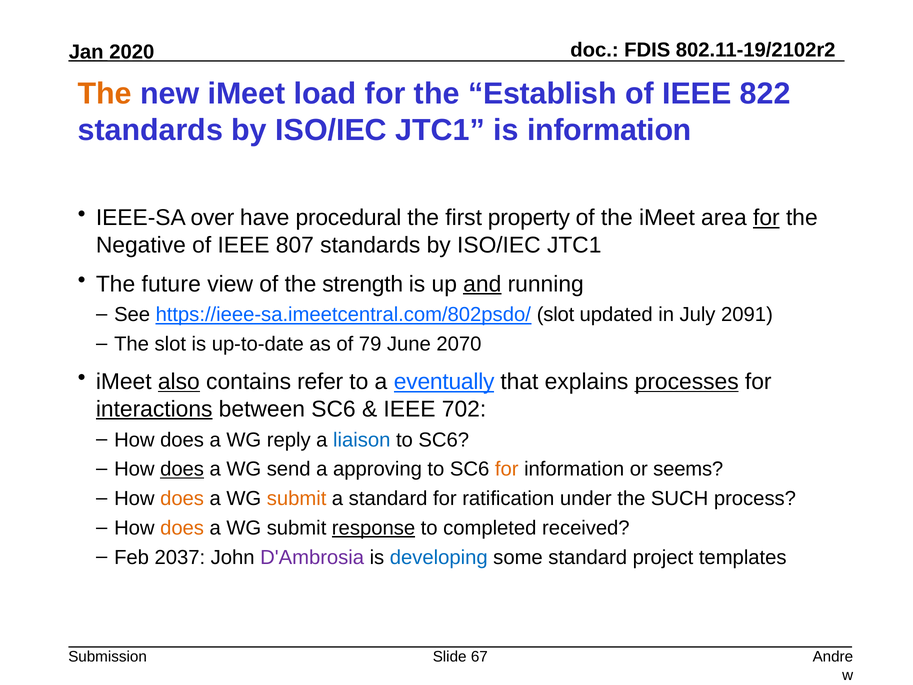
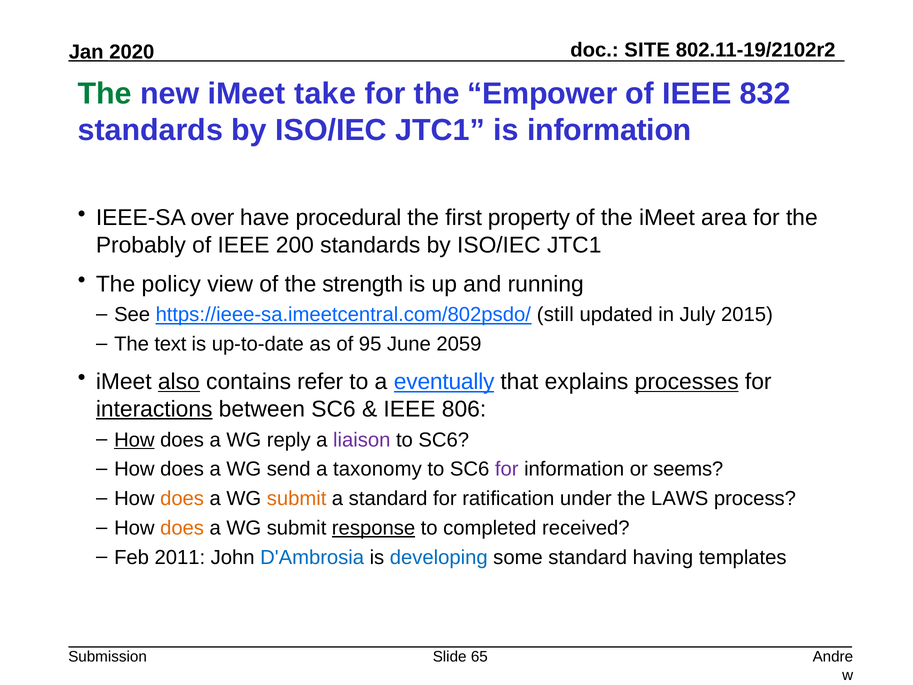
FDIS: FDIS -> SITE (647, 50)
The colour: orange -> green (105, 93)
load: load -> take (325, 93)
Establish: Establish -> Empower (542, 93)
822: 822 -> 832 (765, 93)
for underline: present -> none (766, 218)
Negative: Negative -> Probably (141, 245)
807: 807 -> 200 (295, 245)
future: future -> policy (171, 284)
and underline: present -> none (482, 284)
https://ieee-sa.imeetcentral.com/802psdo/ slot: slot -> still (555, 315)
2091: 2091 -> 2015 (747, 315)
The slot: slot -> text (170, 344)
79: 79 -> 95 (370, 344)
2070: 2070 -> 2059 (459, 344)
702: 702 -> 806 (464, 409)
How underline: none -> present (134, 440)
liaison colour: blue -> purple (362, 440)
does underline: present -> none (182, 469)
approving: approving -> taxonomy (377, 469)
for colour: orange -> purple (507, 469)
SUCH: SUCH -> LAWS (680, 498)
2037: 2037 -> 2011 (180, 557)
D'Ambrosia colour: purple -> blue (312, 557)
project: project -> having (663, 557)
67: 67 -> 65 (479, 657)
